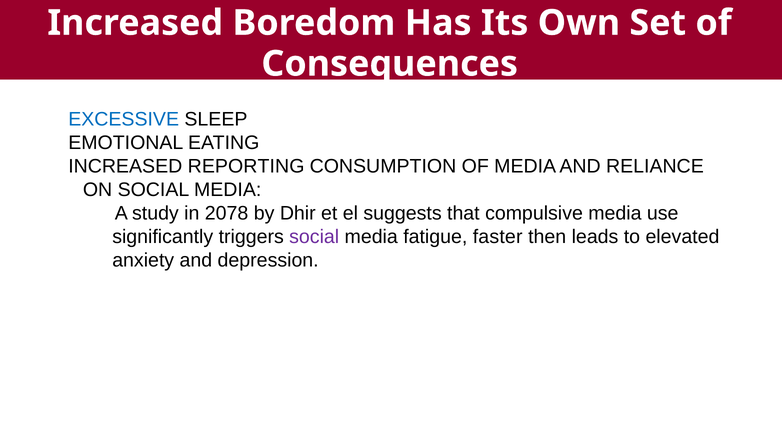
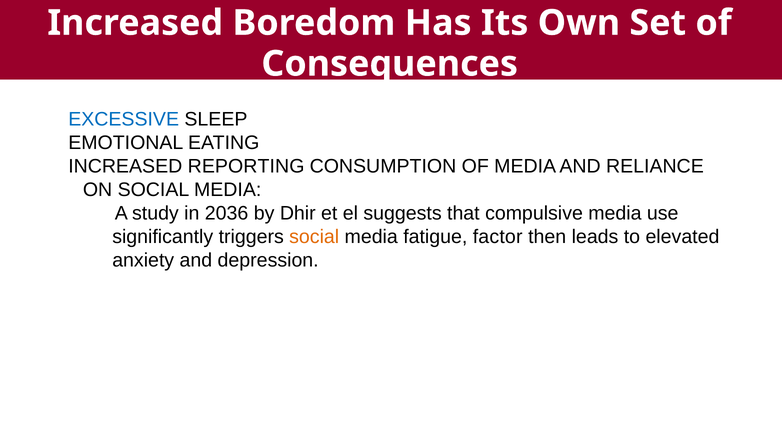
2078: 2078 -> 2036 (227, 213)
social colour: purple -> orange (314, 237)
faster: faster -> factor (498, 237)
